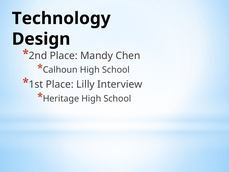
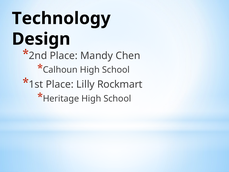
Interview: Interview -> Rockmart (120, 84)
